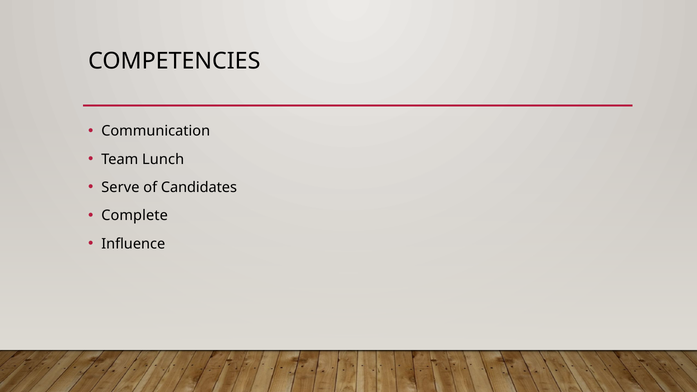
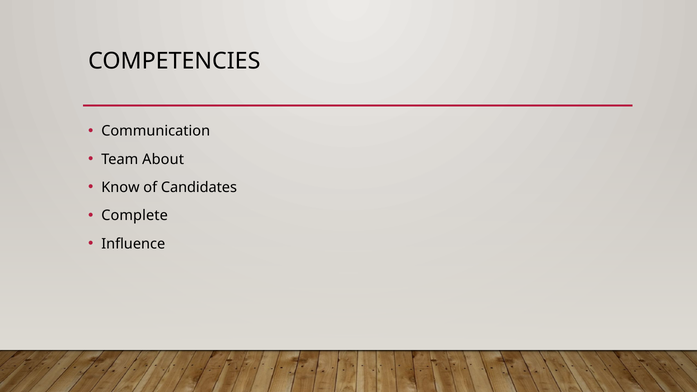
Lunch: Lunch -> About (163, 159)
Serve: Serve -> Know (120, 187)
